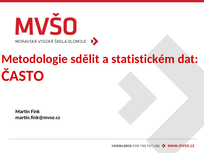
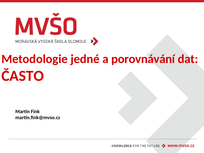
sdělit: sdělit -> jedné (85, 59)
statistickém: statistickém -> porovnávání (143, 59)
